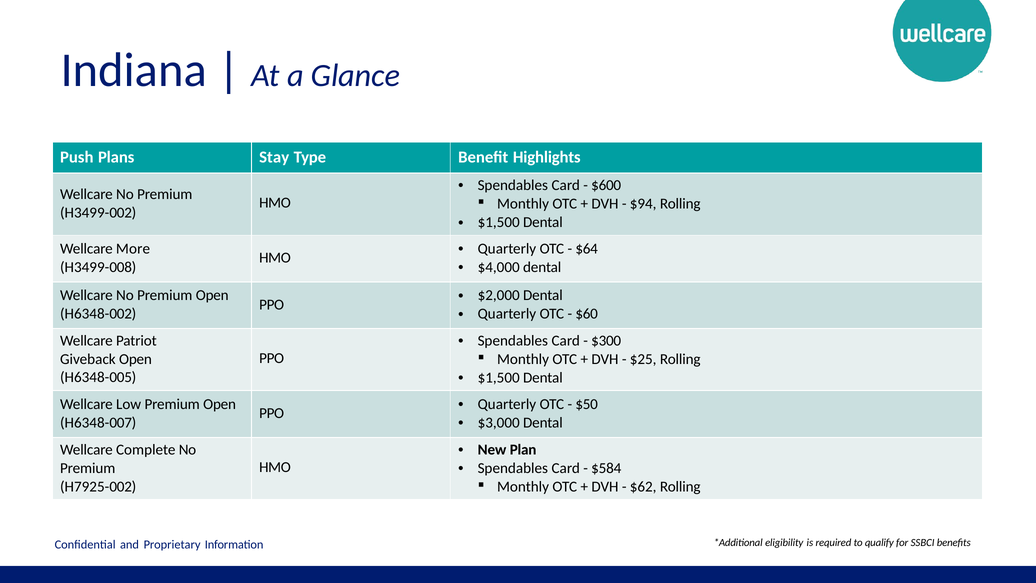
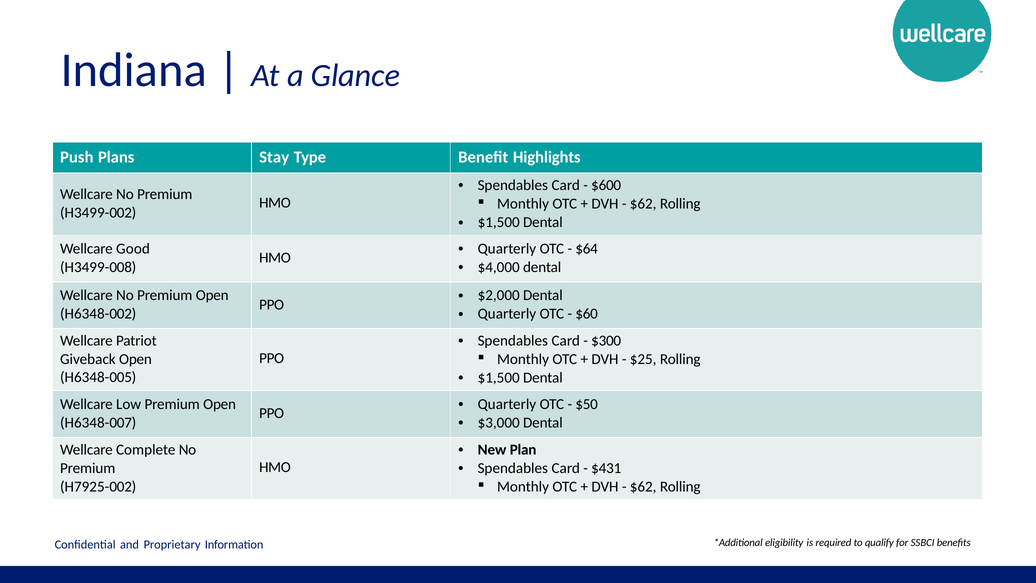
$94: $94 -> $62 (643, 204)
More: More -> Good (133, 249)
$584: $584 -> $431 (606, 468)
